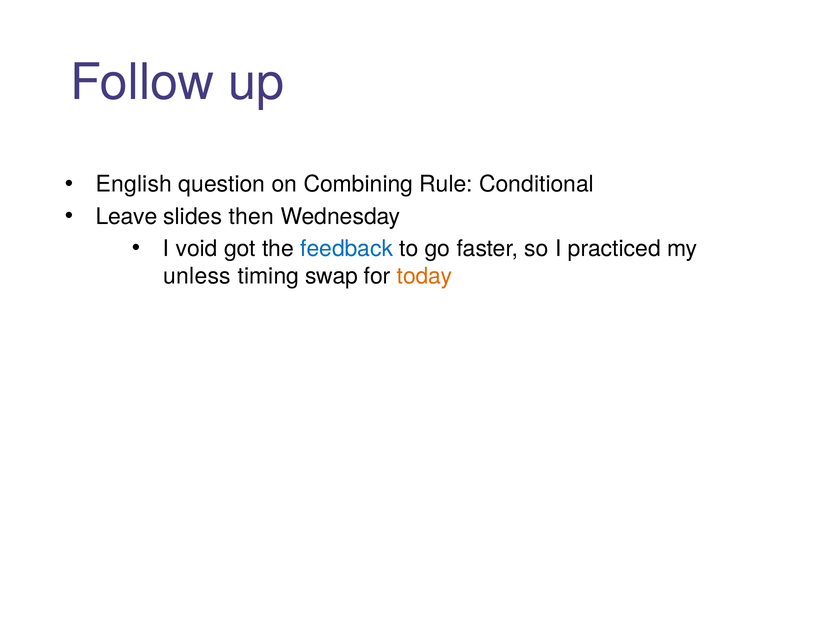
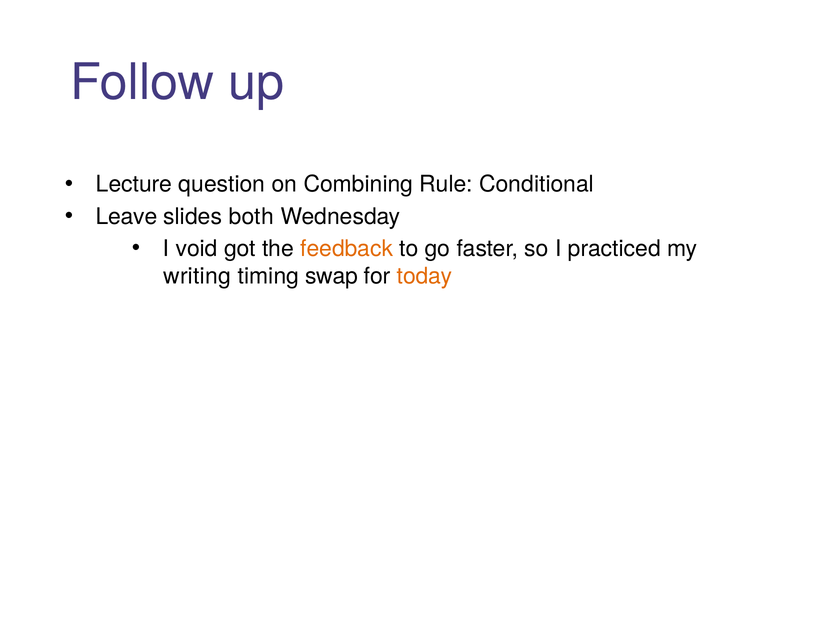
English: English -> Lecture (134, 184)
then: then -> both (251, 216)
feedback colour: blue -> orange (347, 248)
unless: unless -> writing (197, 276)
